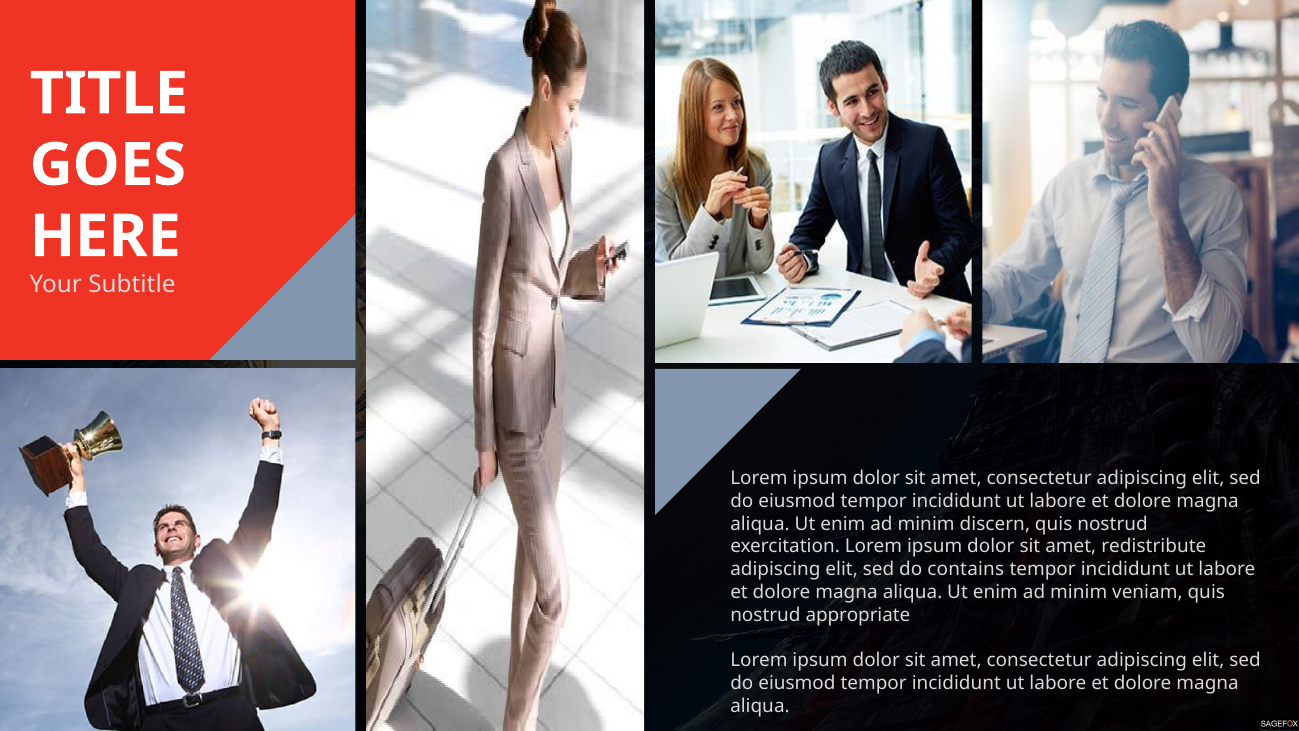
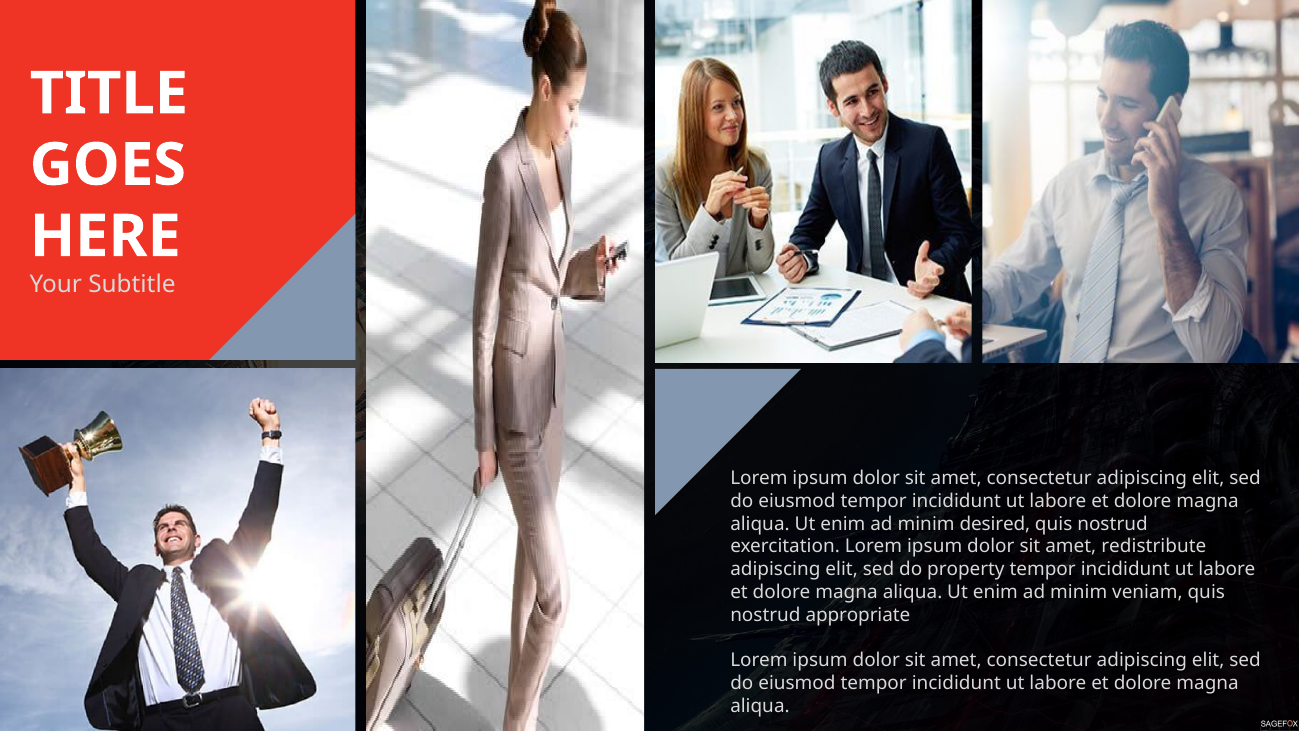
discern: discern -> desired (995, 524)
contains: contains -> property (966, 569)
